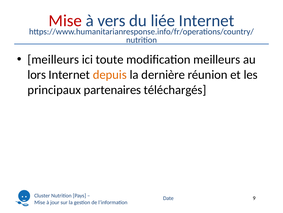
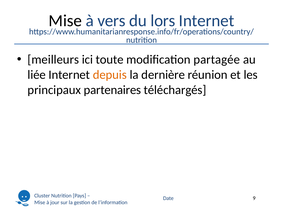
Mise colour: red -> black (65, 21)
liée: liée -> lors (163, 21)
modification meilleurs: meilleurs -> partagée (217, 59)
lors: lors -> liée (37, 74)
